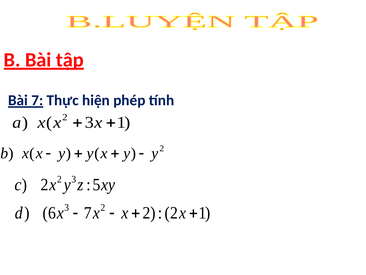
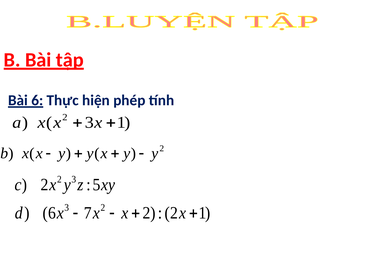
Bài 7: 7 -> 6 (37, 100)
